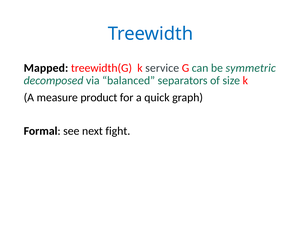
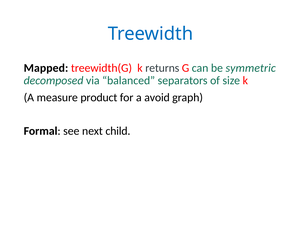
service: service -> returns (162, 68)
quick: quick -> avoid (157, 97)
fight: fight -> child (118, 131)
